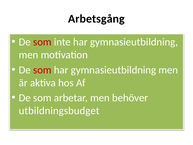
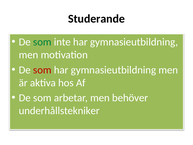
Arbetsgång: Arbetsgång -> Studerande (96, 19)
som colour: red -> green (42, 42)
utbildningsbudget: utbildningsbudget -> underhållstekniker (59, 110)
